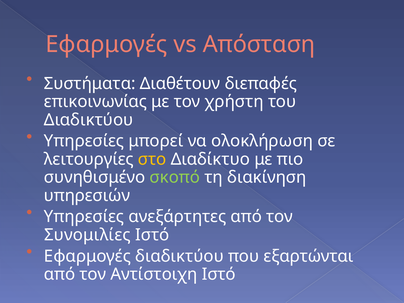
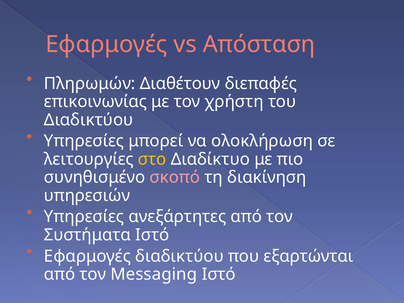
Συστήματα: Συστήματα -> Πληρωμών (90, 83)
σκοπό colour: light green -> pink (175, 177)
Συνομιλίες: Συνομιλίες -> Συστήματα (87, 235)
Αντίστοιχη: Αντίστοιχη -> Messaging (154, 274)
